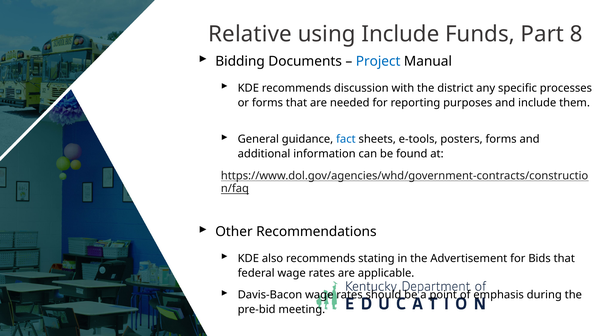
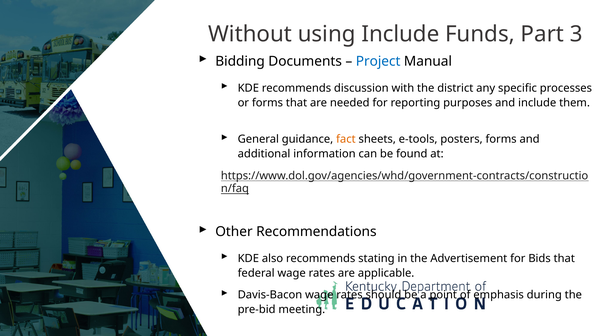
Relative: Relative -> Without (250, 34)
8: 8 -> 3 (576, 34)
fact colour: blue -> orange (346, 139)
